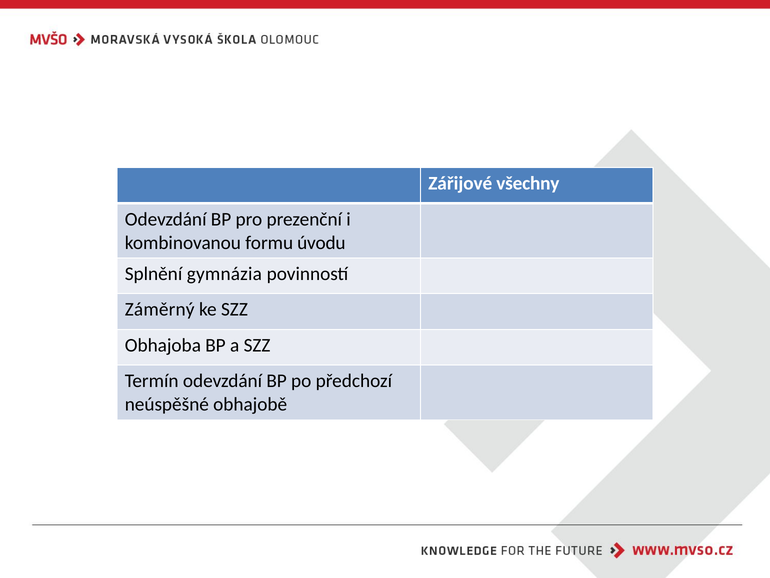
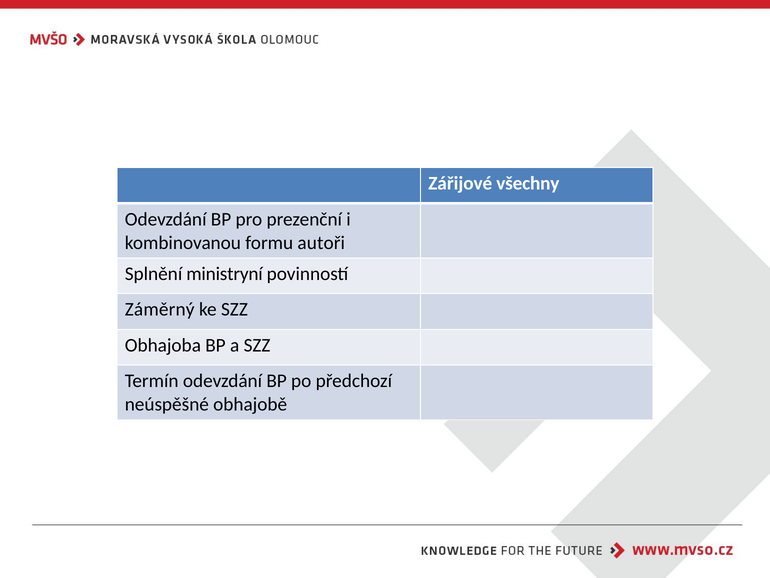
úvodu: úvodu -> autoři (321, 242)
gymnázia: gymnázia -> ministryní (225, 274)
